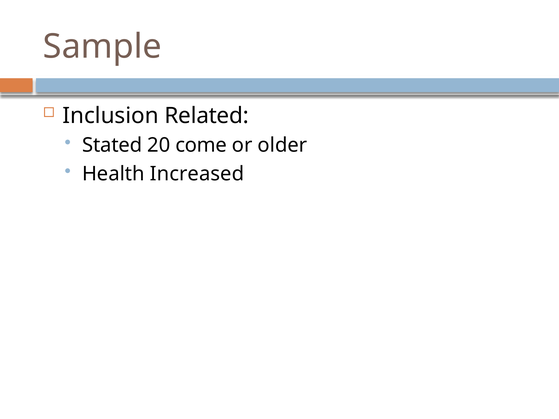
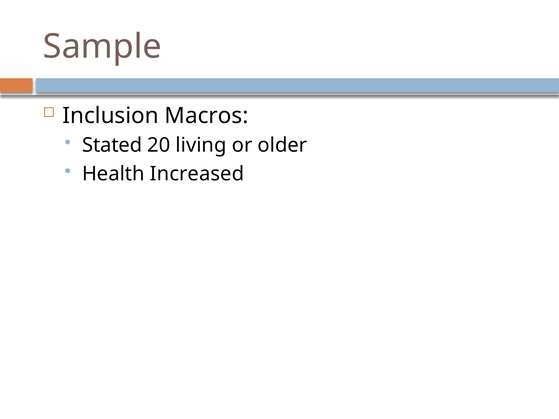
Related: Related -> Macros (207, 116)
come: come -> living (201, 145)
